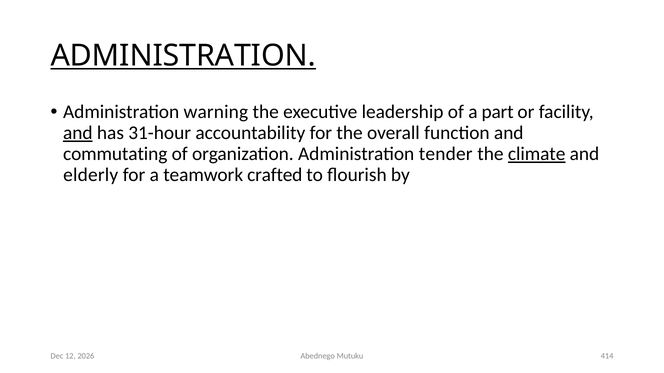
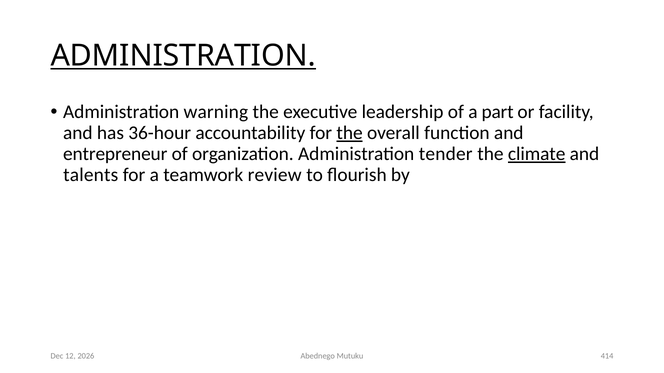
and underline: present -> none (78, 133)
31-hour: 31-hour -> 36-hour (160, 133)
the underline: none -> present (350, 133)
commutating: commutating -> entrepreneur (115, 154)
elderly: elderly -> talents (91, 175)
crafted: crafted -> review (275, 175)
